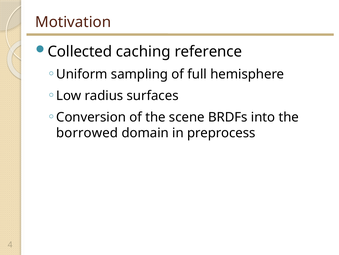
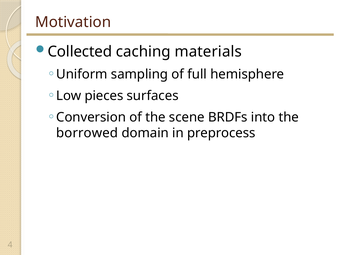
reference: reference -> materials (208, 52)
radius: radius -> pieces (104, 95)
